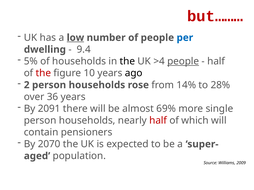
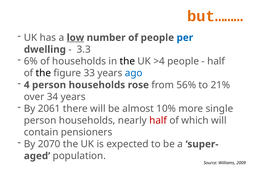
but……… colour: red -> orange (215, 16)
9.4: 9.4 -> 3.3 (84, 50)
5%: 5% -> 6% (31, 61)
people underline: present -> none (183, 61)
the colour: red -> black (43, 73)
10: 10 -> 33 (89, 73)
ago colour: black -> blue (134, 73)
2: 2 -> 4 (27, 85)
14%: 14% -> 56% (186, 85)
28%: 28% -> 21% (220, 85)
36: 36 -> 34 (52, 97)
2091: 2091 -> 2061 (49, 109)
69%: 69% -> 10% (166, 109)
